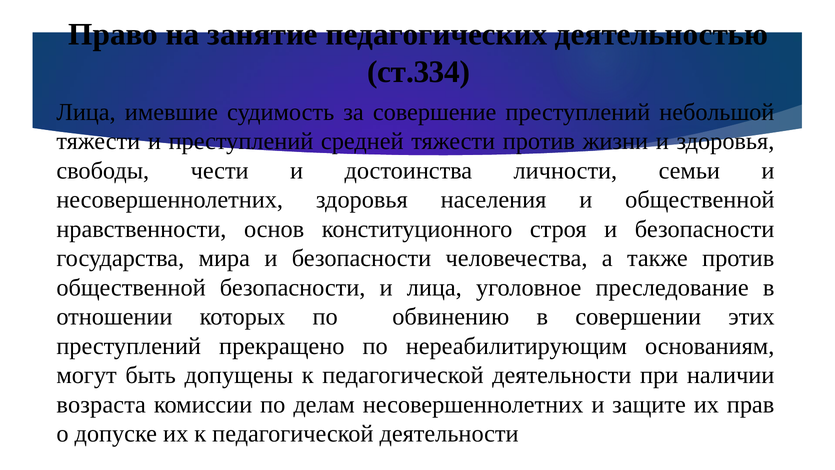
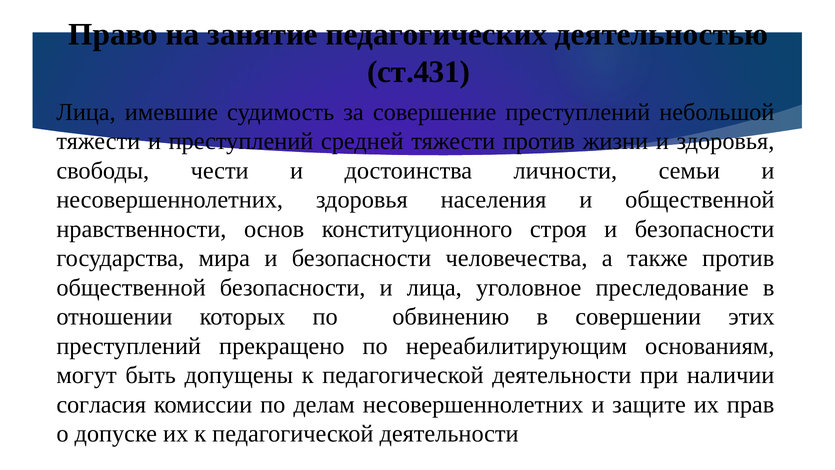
ст.334: ст.334 -> ст.431 (419, 72)
возраста: возраста -> согласия (101, 404)
